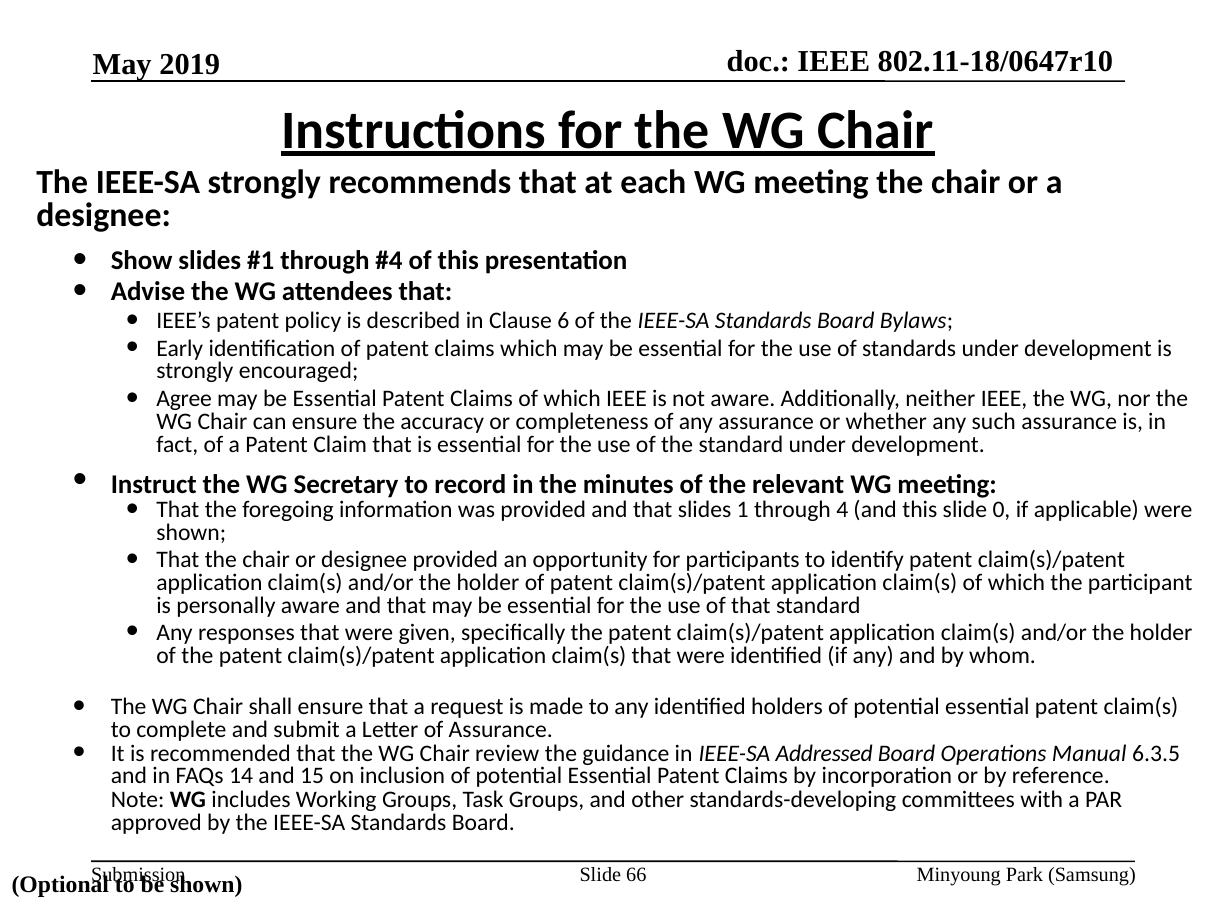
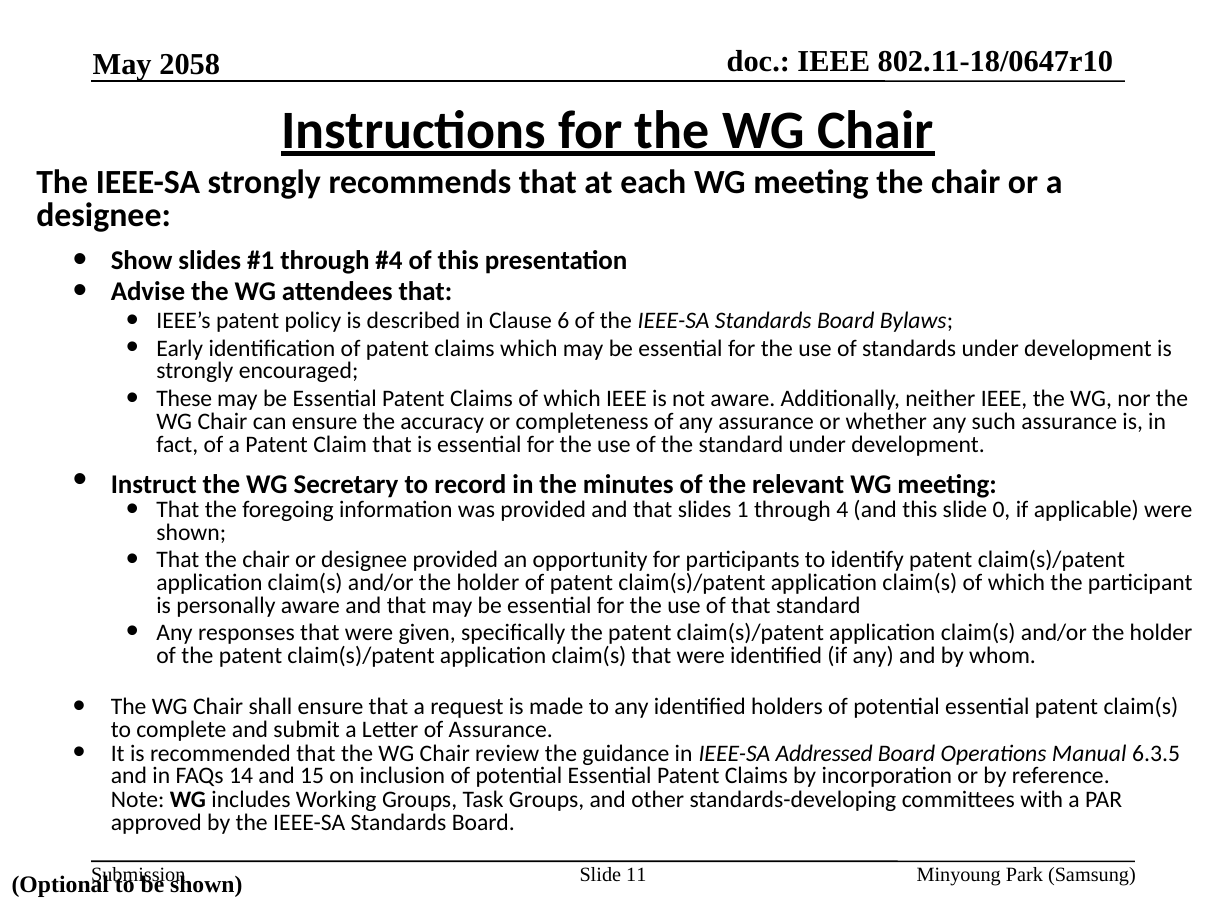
2019: 2019 -> 2058 (190, 65)
Agree: Agree -> These (184, 399)
66: 66 -> 11 (636, 875)
